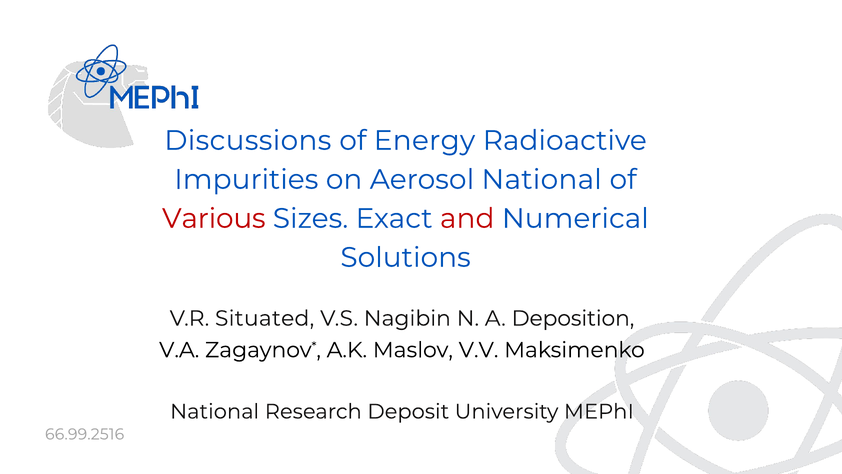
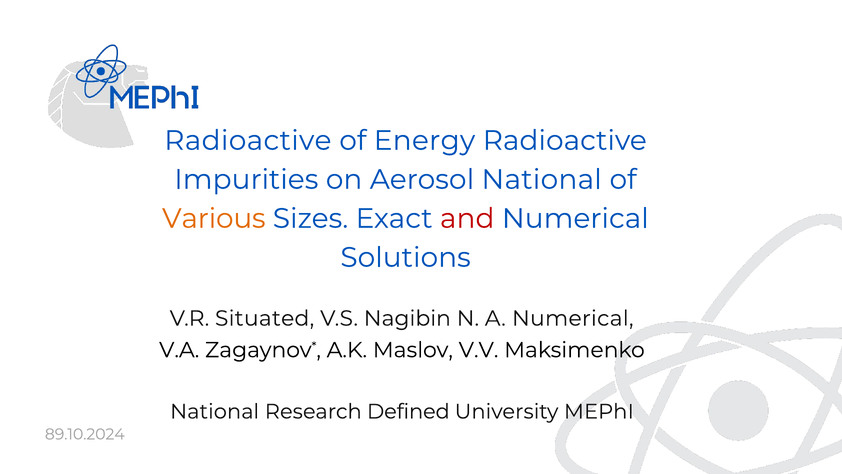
Discussions: Discussions -> Radioactive (248, 140)
Various colour: red -> orange (214, 218)
A Deposition: Deposition -> Numerical (573, 318)
Deposit: Deposit -> Defined (408, 411)
66.99.2516: 66.99.2516 -> 89.10.2024 (85, 434)
